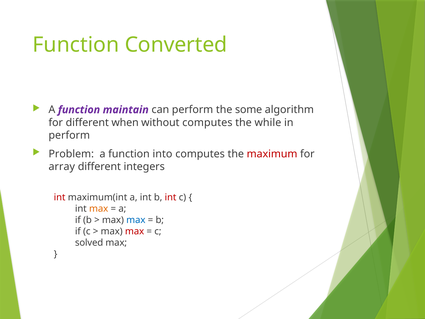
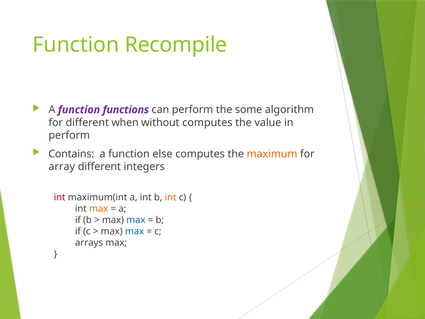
Converted: Converted -> Recompile (176, 45)
maintain: maintain -> functions (126, 110)
while: while -> value (268, 122)
Problem: Problem -> Contains (71, 154)
into: into -> else (162, 154)
maximum colour: red -> orange (272, 154)
int colour: red -> orange (171, 197)
max colour: red -> blue (135, 231)
solved: solved -> arrays (89, 242)
